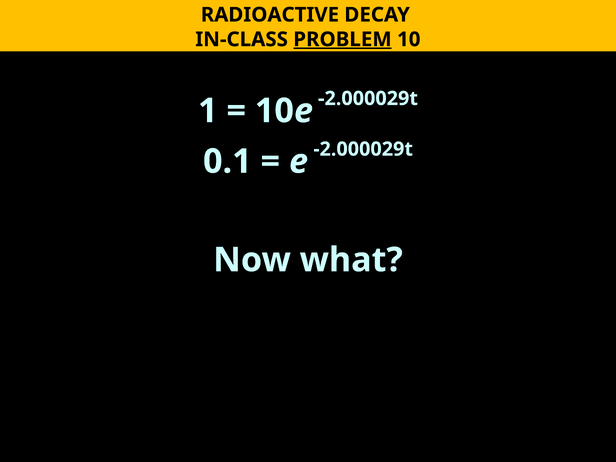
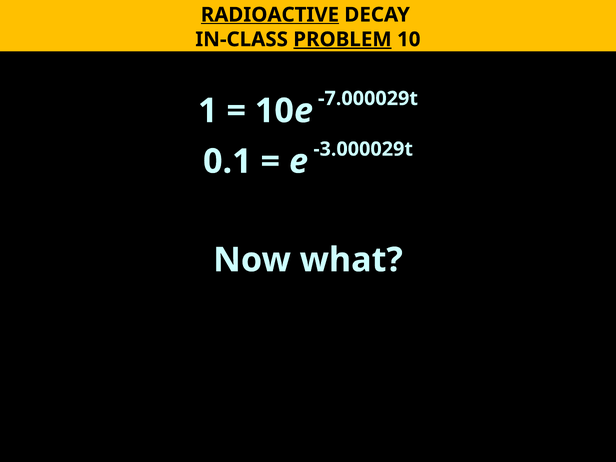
RADIOACTIVE underline: none -> present (270, 15)
-2.000029t: -2.000029t -> -7.000029t (368, 98)
-2.000029t: -2.000029t -> -3.000029t (363, 149)
